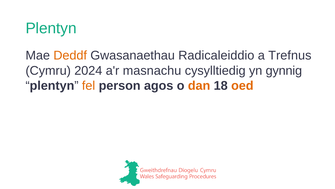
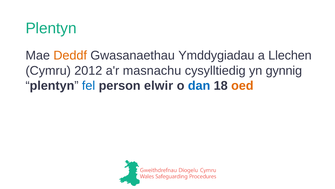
Radicaleiddio: Radicaleiddio -> Ymddygiadau (216, 55)
Trefnus: Trefnus -> Llechen (290, 55)
2024: 2024 -> 2012 (88, 70)
fel colour: orange -> blue (89, 85)
agos: agos -> elwir (159, 85)
dan colour: orange -> blue (199, 85)
